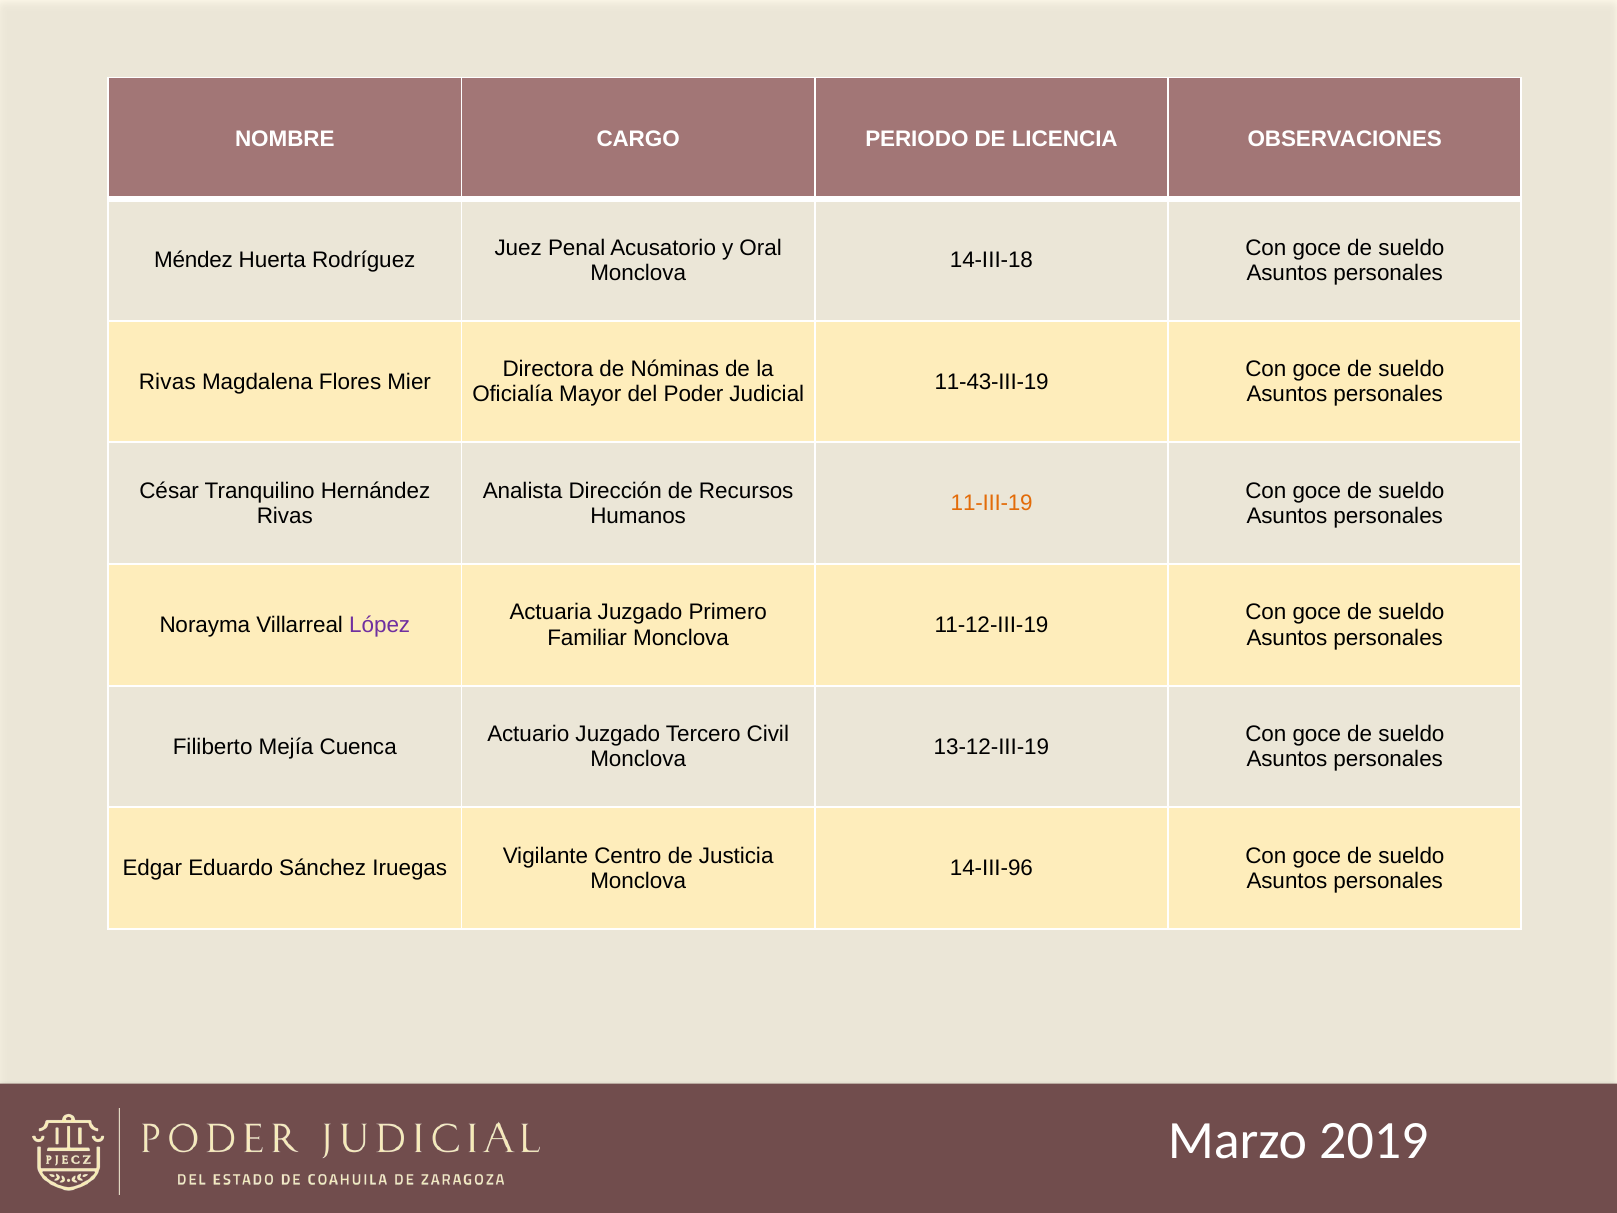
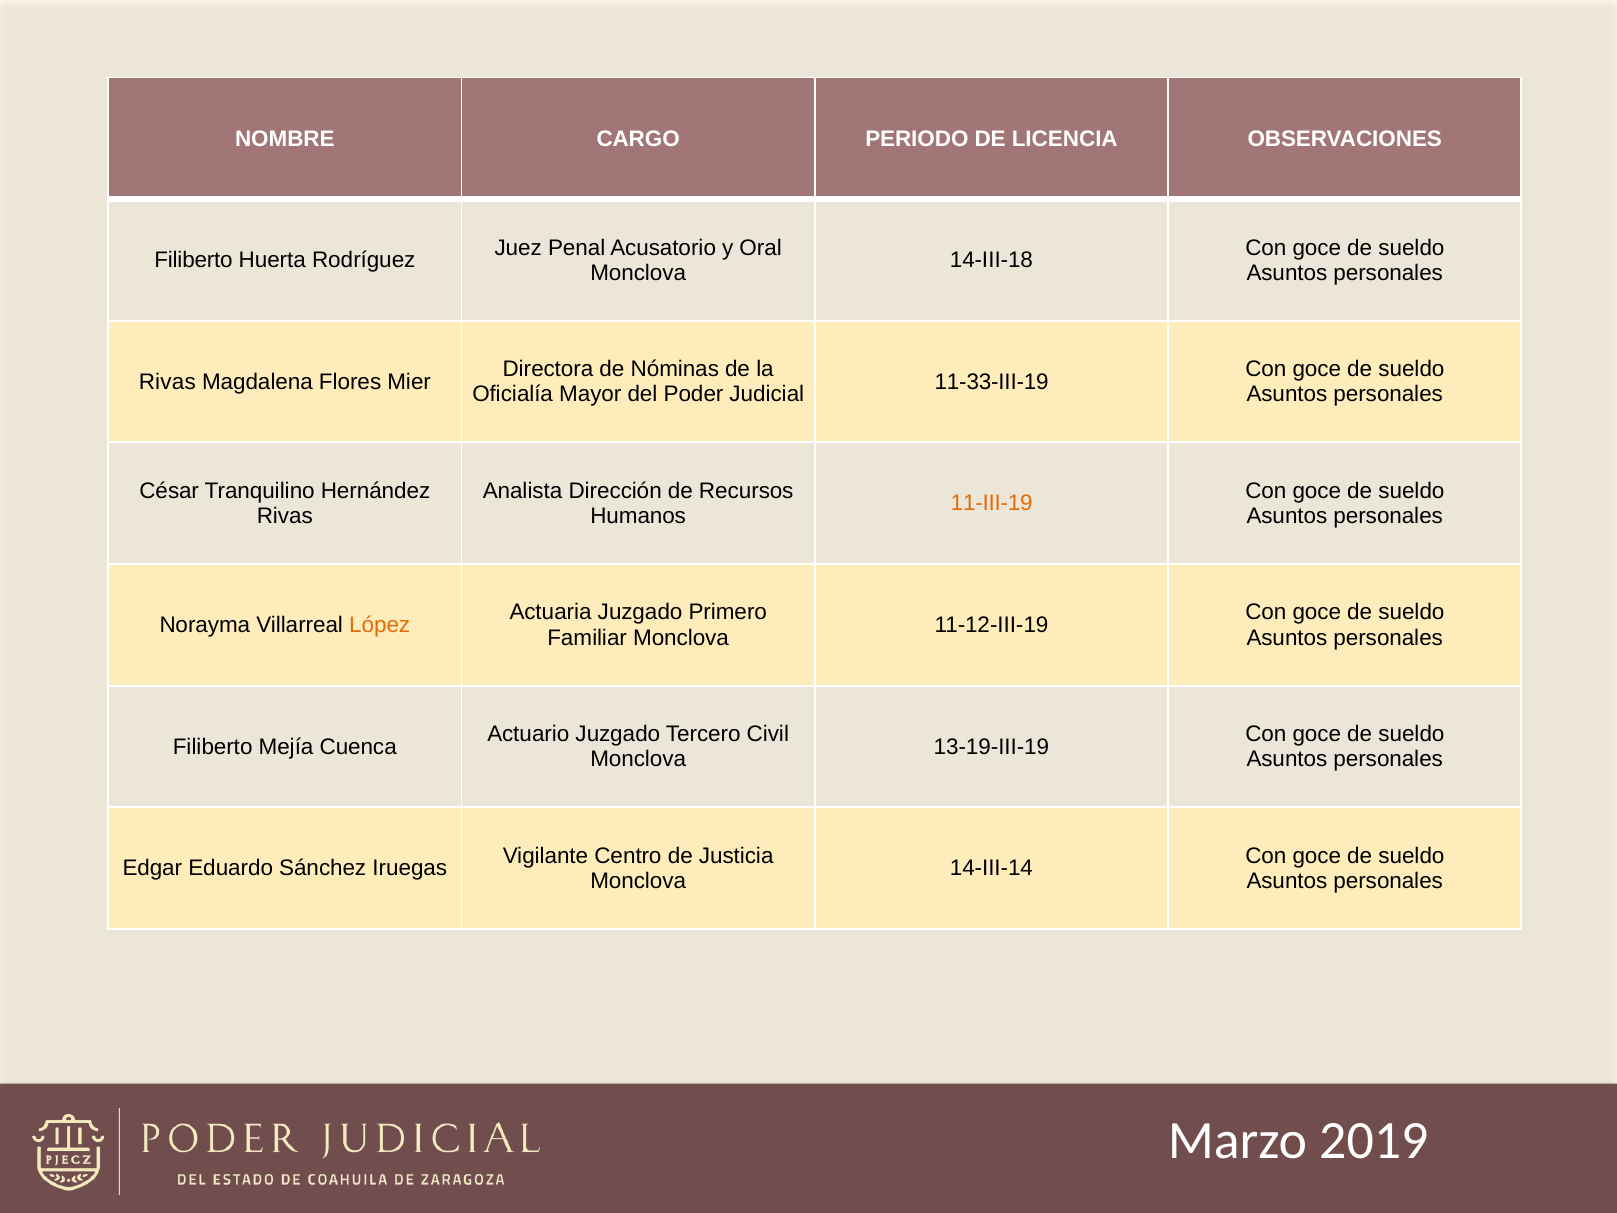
Méndez: Méndez -> Filiberto (194, 260)
11-43-III-19: 11-43-III-19 -> 11-33-III-19 (992, 382)
López colour: purple -> orange (380, 625)
13-12-III-19: 13-12-III-19 -> 13-19-III-19 (991, 747)
14-III-96: 14-III-96 -> 14-III-14 (991, 868)
